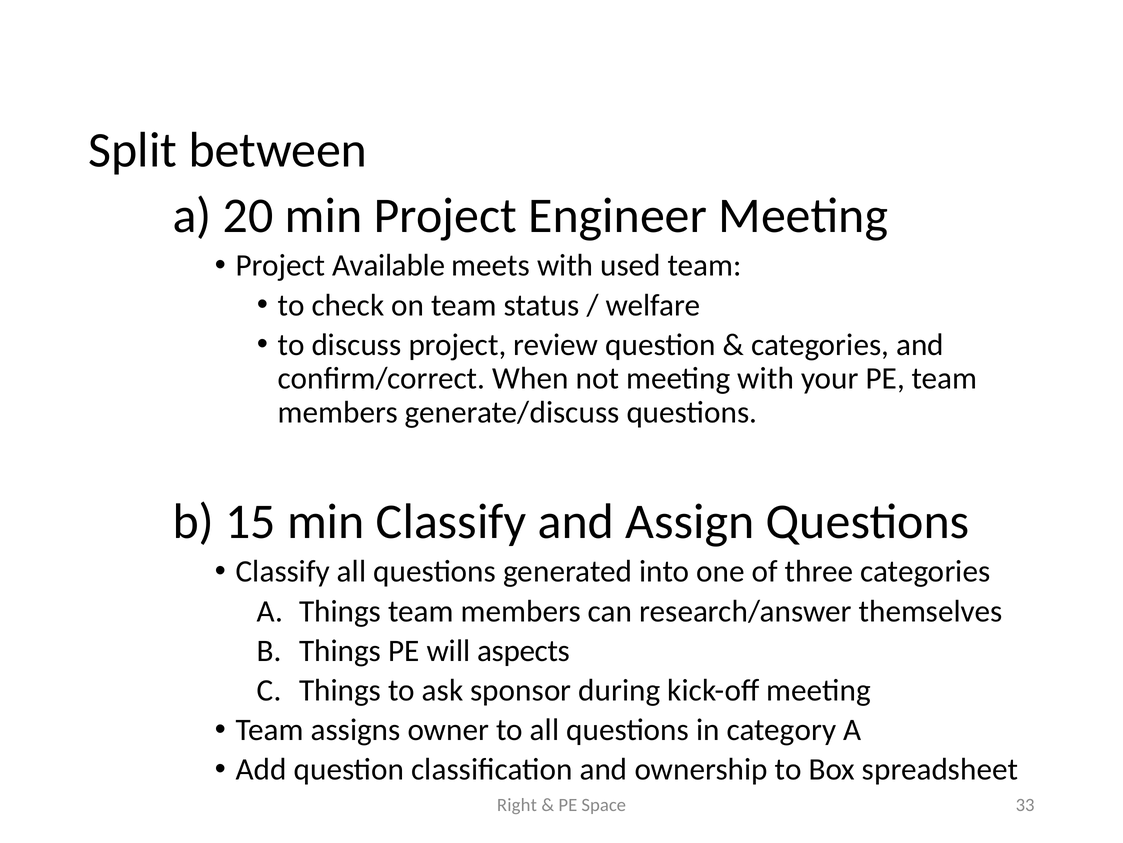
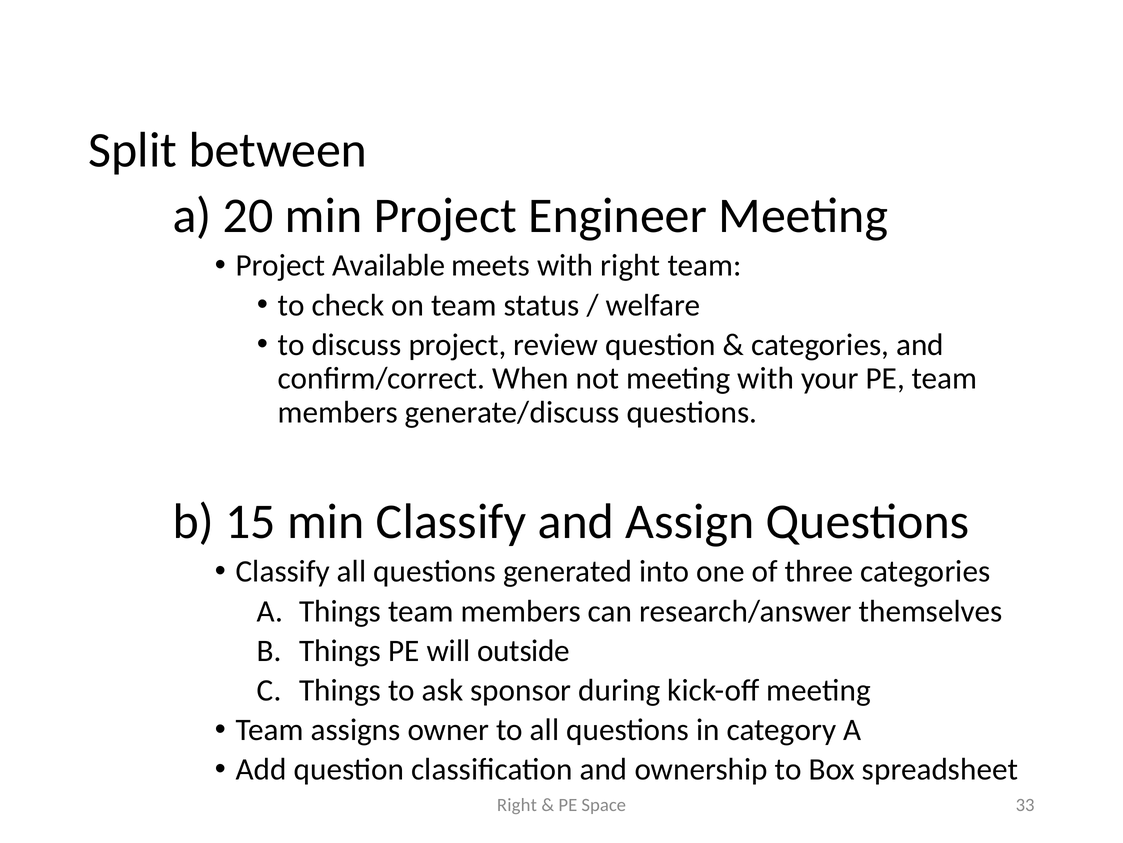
with used: used -> right (630, 265)
aspects: aspects -> outside (524, 650)
